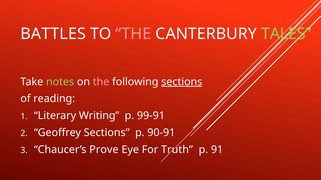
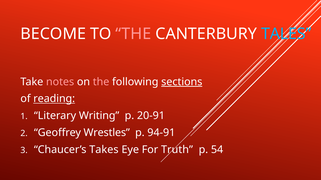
BATTLES: BATTLES -> BECOME (53, 34)
TALES colour: light green -> light blue (286, 34)
notes colour: light green -> pink (60, 82)
reading underline: none -> present (54, 99)
99-91: 99-91 -> 20-91 (151, 116)
Geoffrey Sections: Sections -> Wrestles (107, 133)
90-91: 90-91 -> 94-91 (161, 133)
Prove: Prove -> Takes (104, 150)
91: 91 -> 54 (217, 150)
